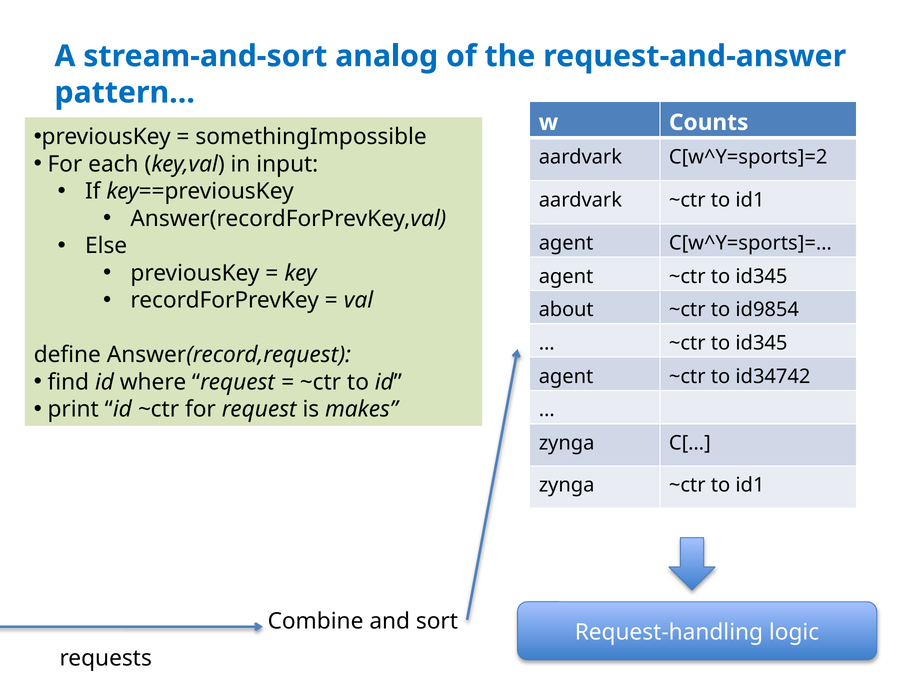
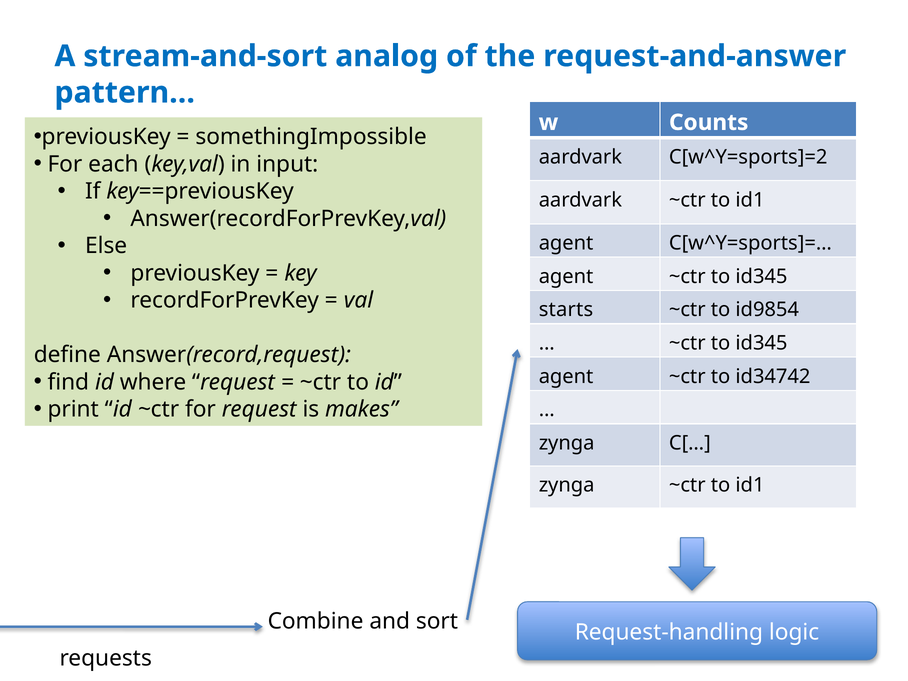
about: about -> starts (566, 310)
